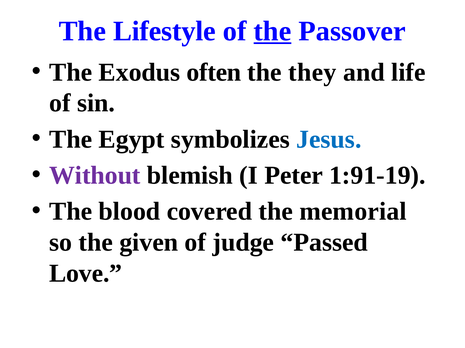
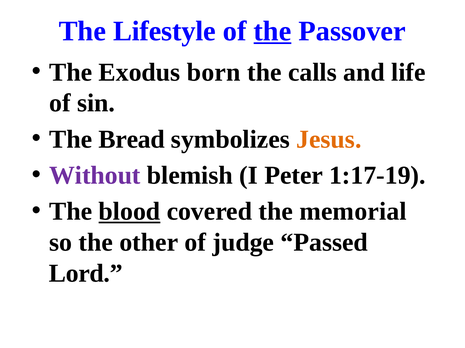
often: often -> born (214, 72)
they: they -> calls (312, 72)
Egypt: Egypt -> Bread (132, 140)
Jesus colour: blue -> orange (329, 140)
1:91-19: 1:91-19 -> 1:17-19 (377, 176)
blood underline: none -> present (129, 212)
given: given -> other (149, 243)
Love: Love -> Lord (86, 274)
